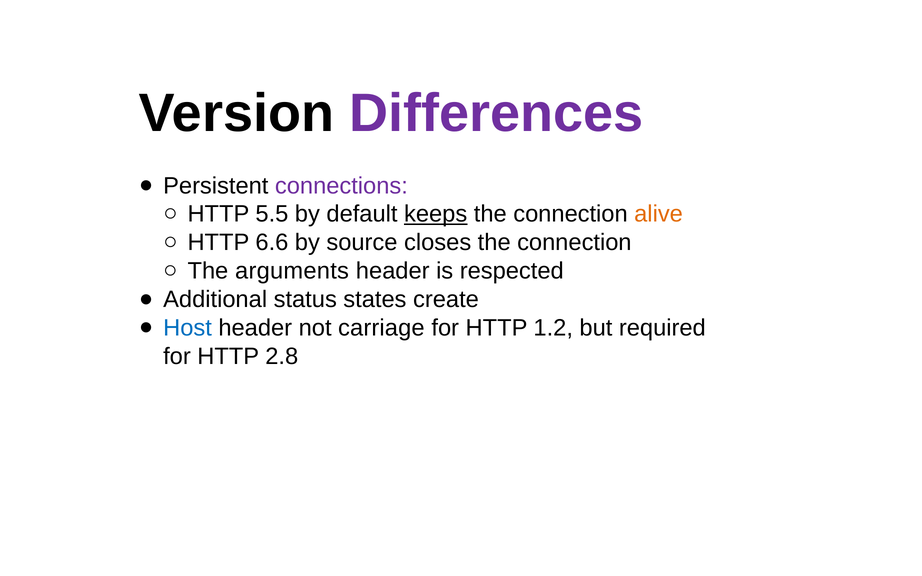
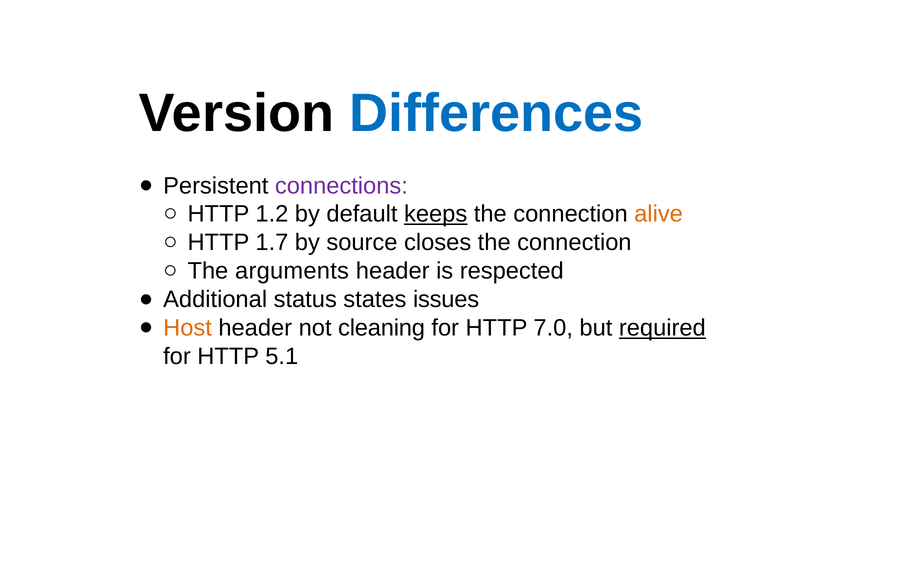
Differences colour: purple -> blue (496, 114)
5.5: 5.5 -> 1.2 (272, 214)
6.6: 6.6 -> 1.7 (272, 243)
create: create -> issues (446, 300)
Host colour: blue -> orange (188, 328)
carriage: carriage -> cleaning (382, 328)
1.2: 1.2 -> 7.0 (553, 328)
required underline: none -> present (662, 328)
2.8: 2.8 -> 5.1 (282, 357)
